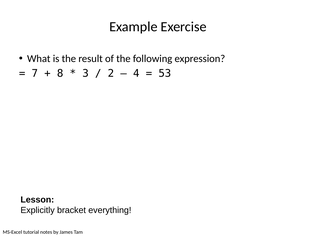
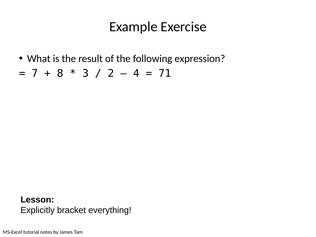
53: 53 -> 71 (165, 73)
